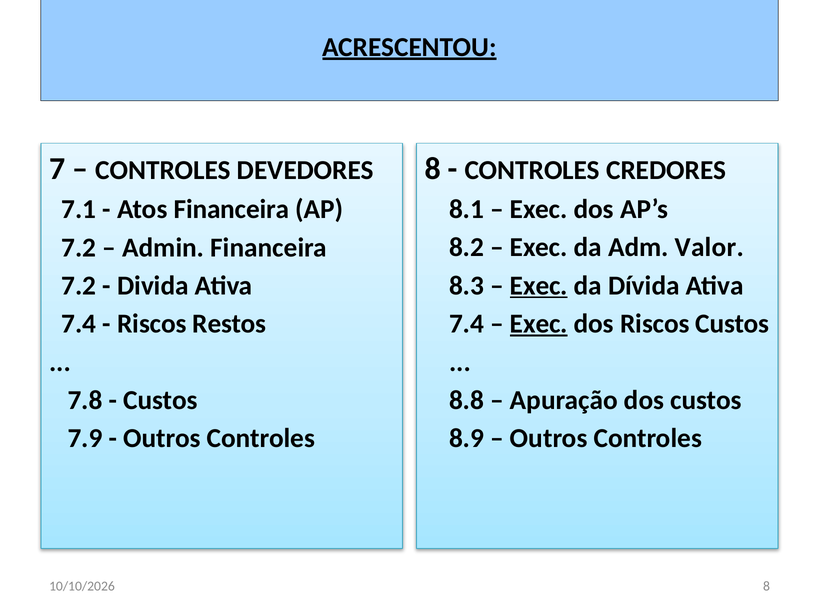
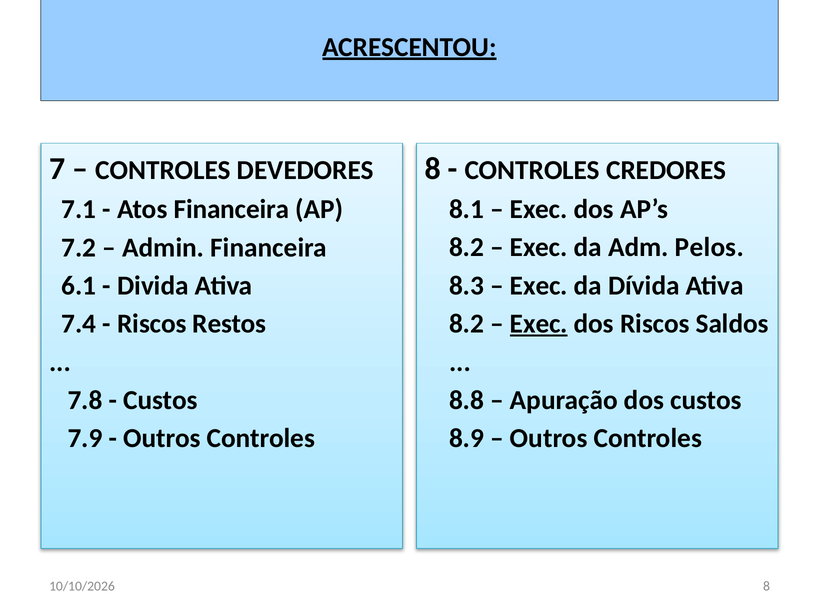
Valor: Valor -> Pelos (709, 248)
Exec underline: present -> none (539, 286)
7.2: 7.2 -> 6.1 (79, 286)
7.4: 7.4 -> 8.2 (467, 324)
Riscos Custos: Custos -> Saldos (732, 324)
